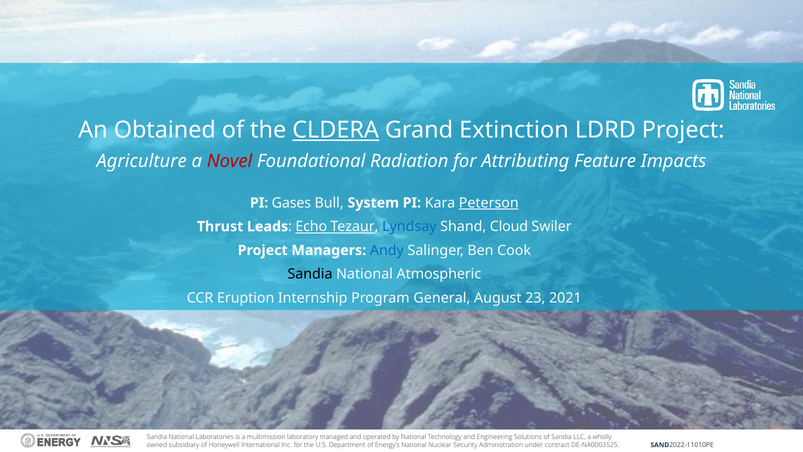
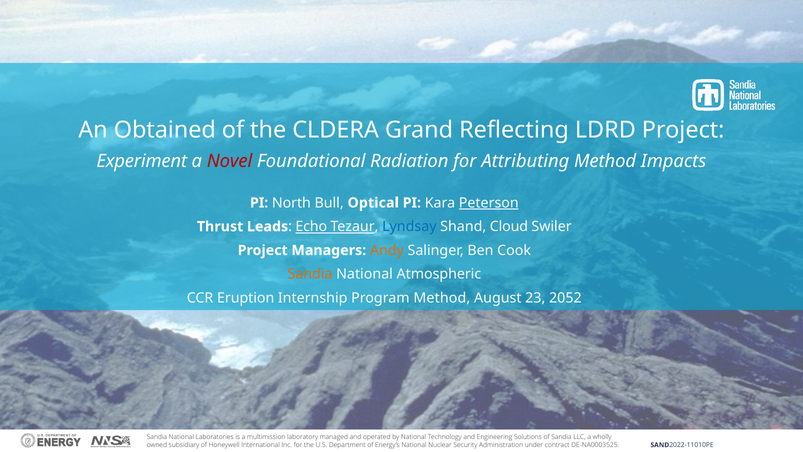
CLDERA underline: present -> none (336, 130)
Extinction: Extinction -> Reflecting (514, 130)
Agriculture: Agriculture -> Experiment (142, 161)
Attributing Feature: Feature -> Method (605, 161)
Gases: Gases -> North (291, 203)
System: System -> Optical (373, 203)
Andy colour: blue -> orange (387, 250)
Sandia colour: black -> orange (310, 274)
Program General: General -> Method (442, 298)
2021: 2021 -> 2052 (565, 298)
